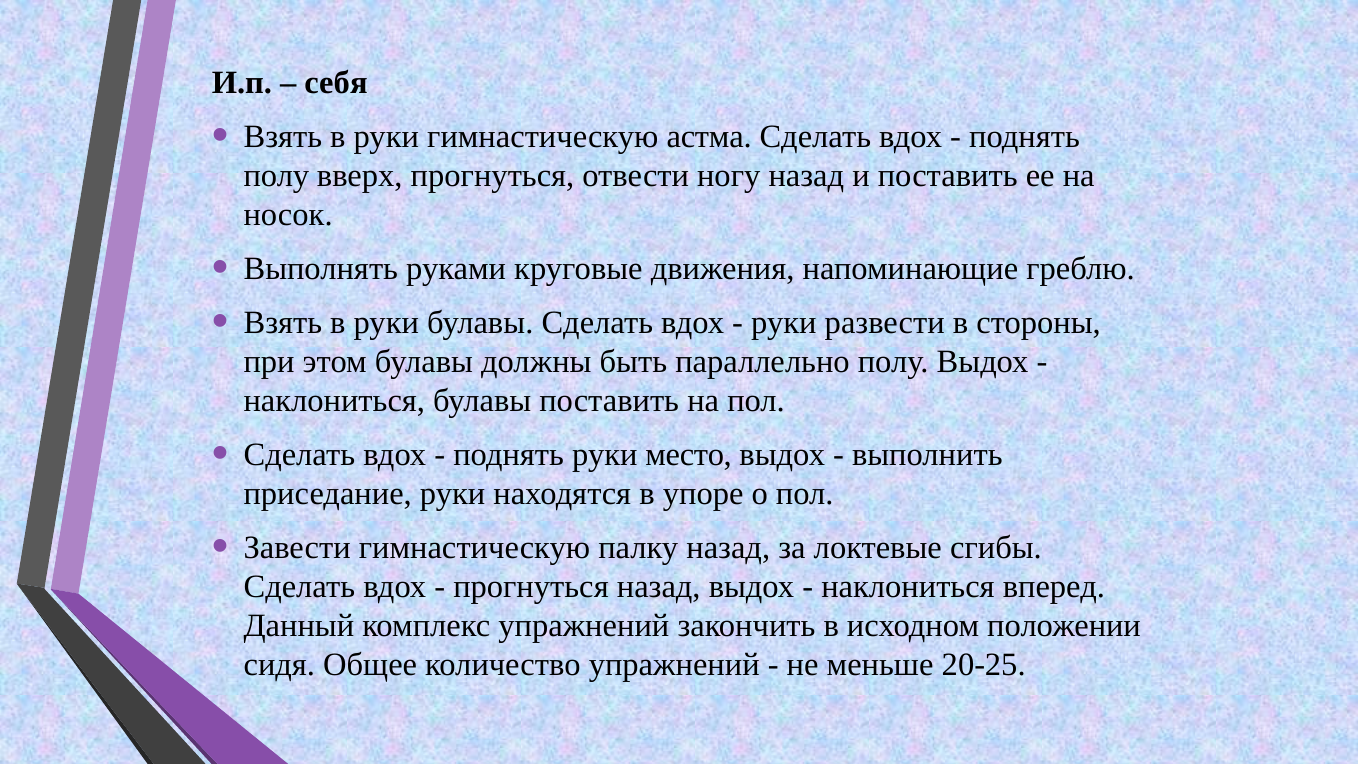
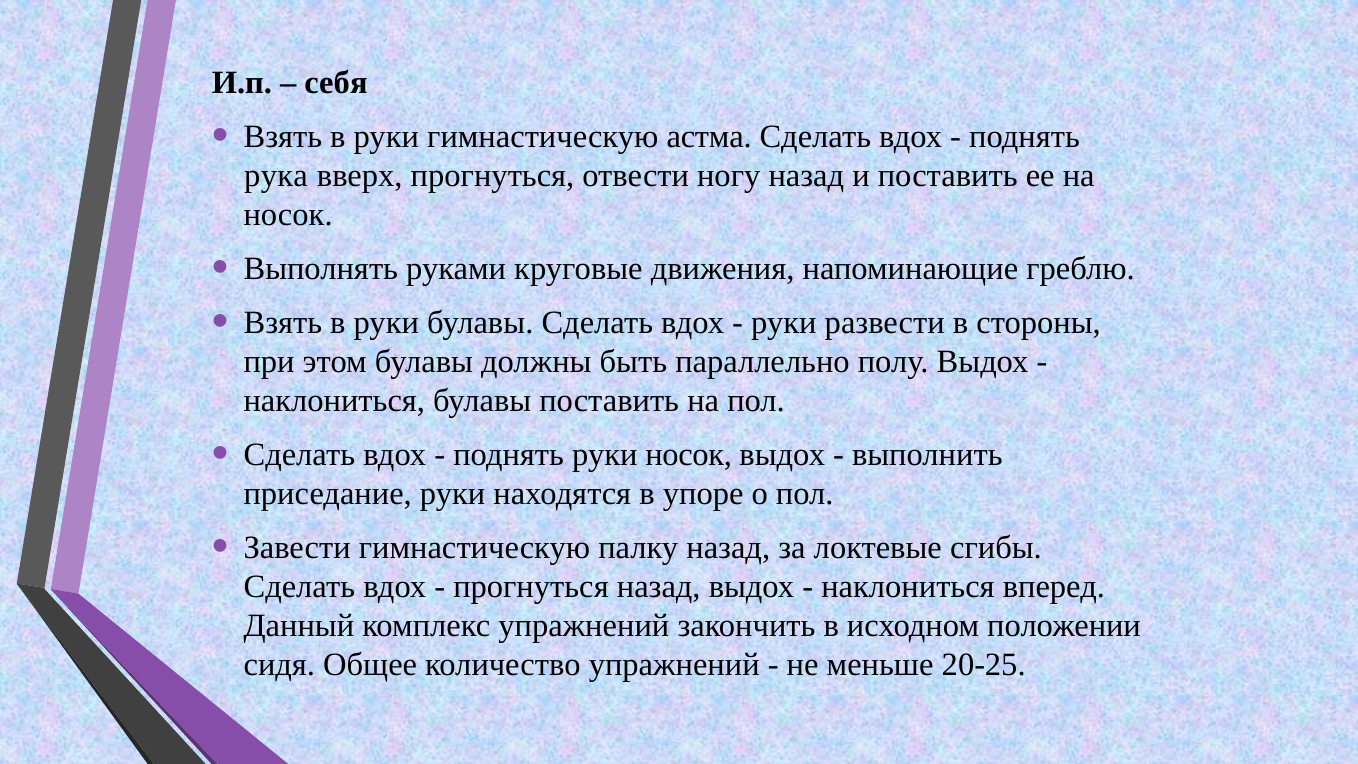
полу: полу -> рука (276, 175)
руки место: место -> носок (689, 455)
